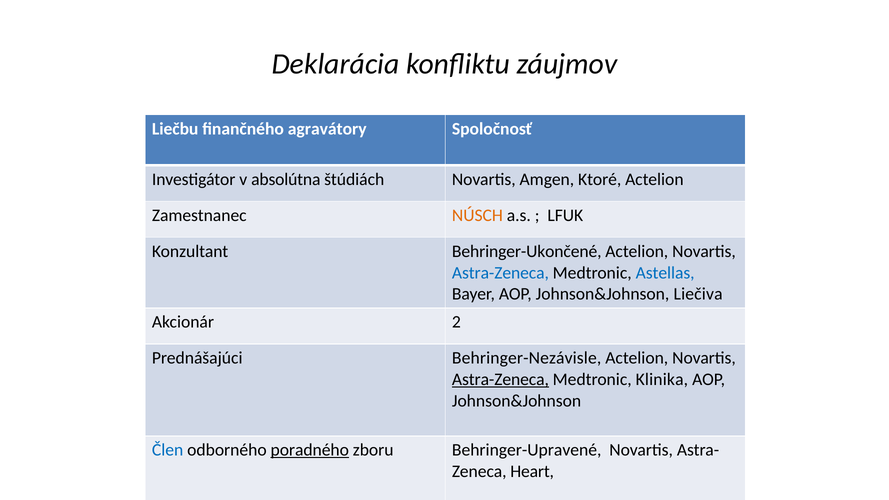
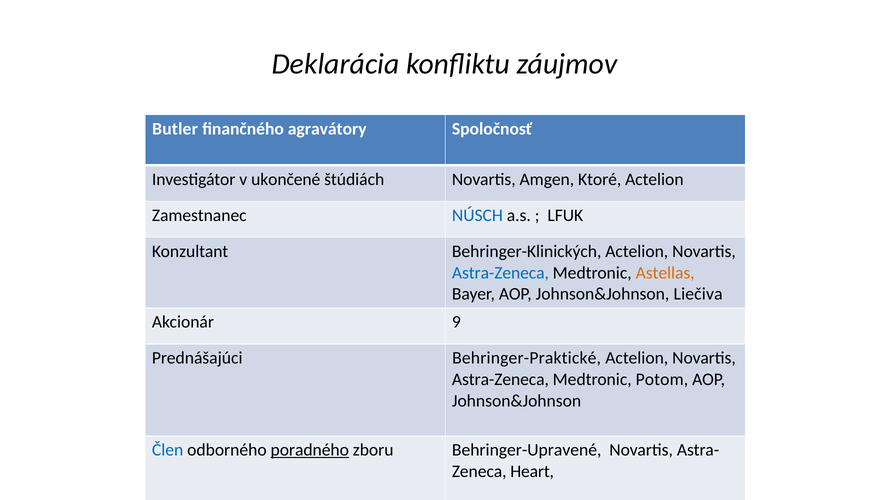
Liečbu: Liečbu -> Butler (175, 129)
absolútna: absolútna -> ukončené (286, 179)
NÚSCH colour: orange -> blue (477, 215)
Behringer-Ukončené: Behringer-Ukončené -> Behringer-Klinických (527, 251)
Astellas colour: blue -> orange (665, 273)
2: 2 -> 9 (456, 322)
Behringer-Nezávisle: Behringer-Nezávisle -> Behringer-Praktické (527, 358)
Astra-Zeneca underline: present -> none (500, 379)
Klinika: Klinika -> Potom (662, 379)
